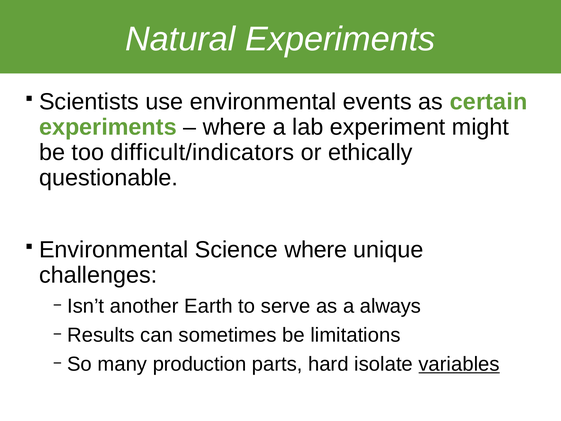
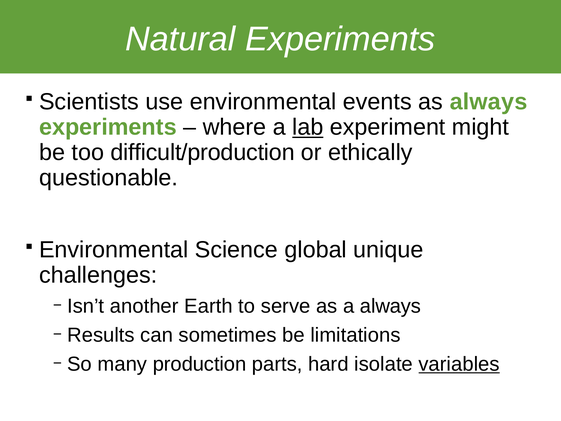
as certain: certain -> always (489, 102)
lab underline: none -> present (308, 127)
difficult/indicators: difficult/indicators -> difficult/production (203, 152)
Science where: where -> global (316, 250)
